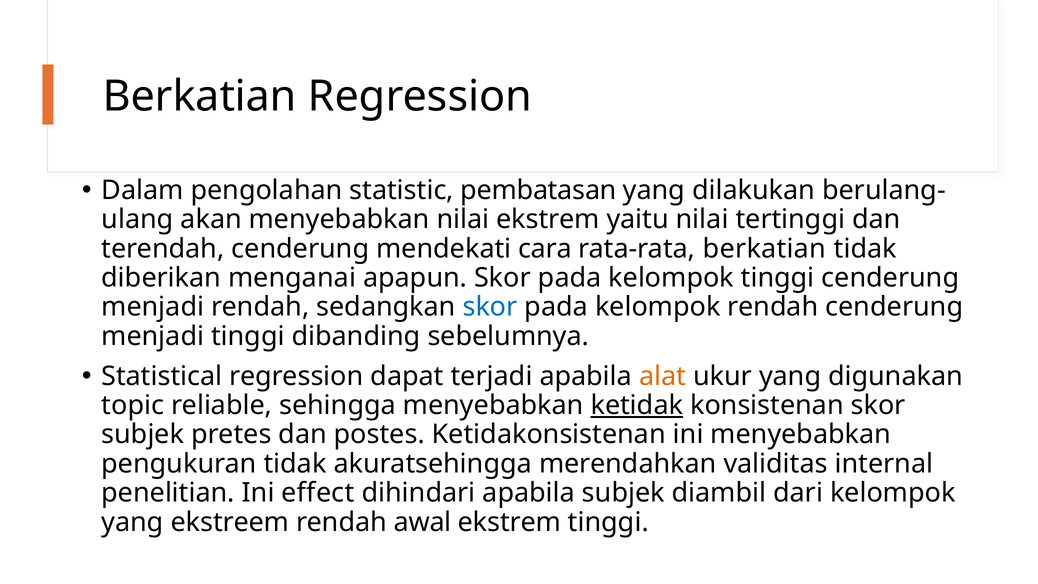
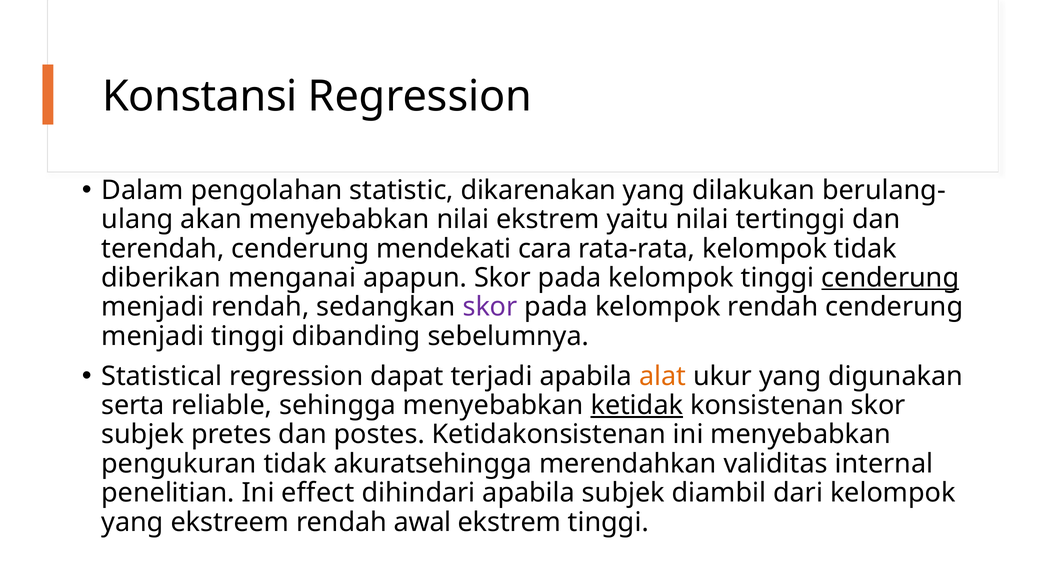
Berkatian: Berkatian -> Konstansi (200, 97)
pembatasan: pembatasan -> dikarenakan (538, 190)
rata-rata berkatian: berkatian -> kelompok (765, 249)
cenderung underline: none -> present (890, 278)
skor colour: blue -> purple (490, 307)
topic: topic -> serta (133, 405)
